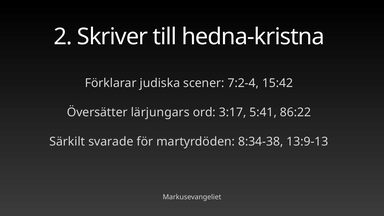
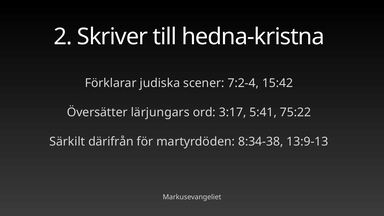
86:22: 86:22 -> 75:22 (296, 112)
svarade: svarade -> därifrån (111, 142)
